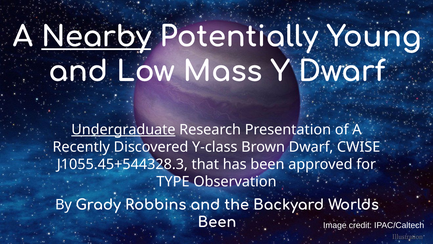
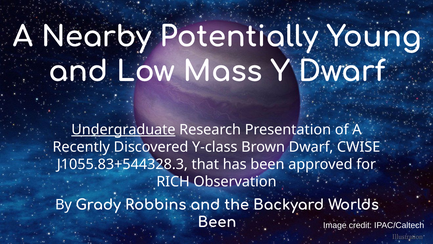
Nearby underline: present -> none (96, 37)
J1055.45+544328.3: J1055.45+544328.3 -> J1055.83+544328.3 (122, 164)
TYPE: TYPE -> RICH (173, 181)
